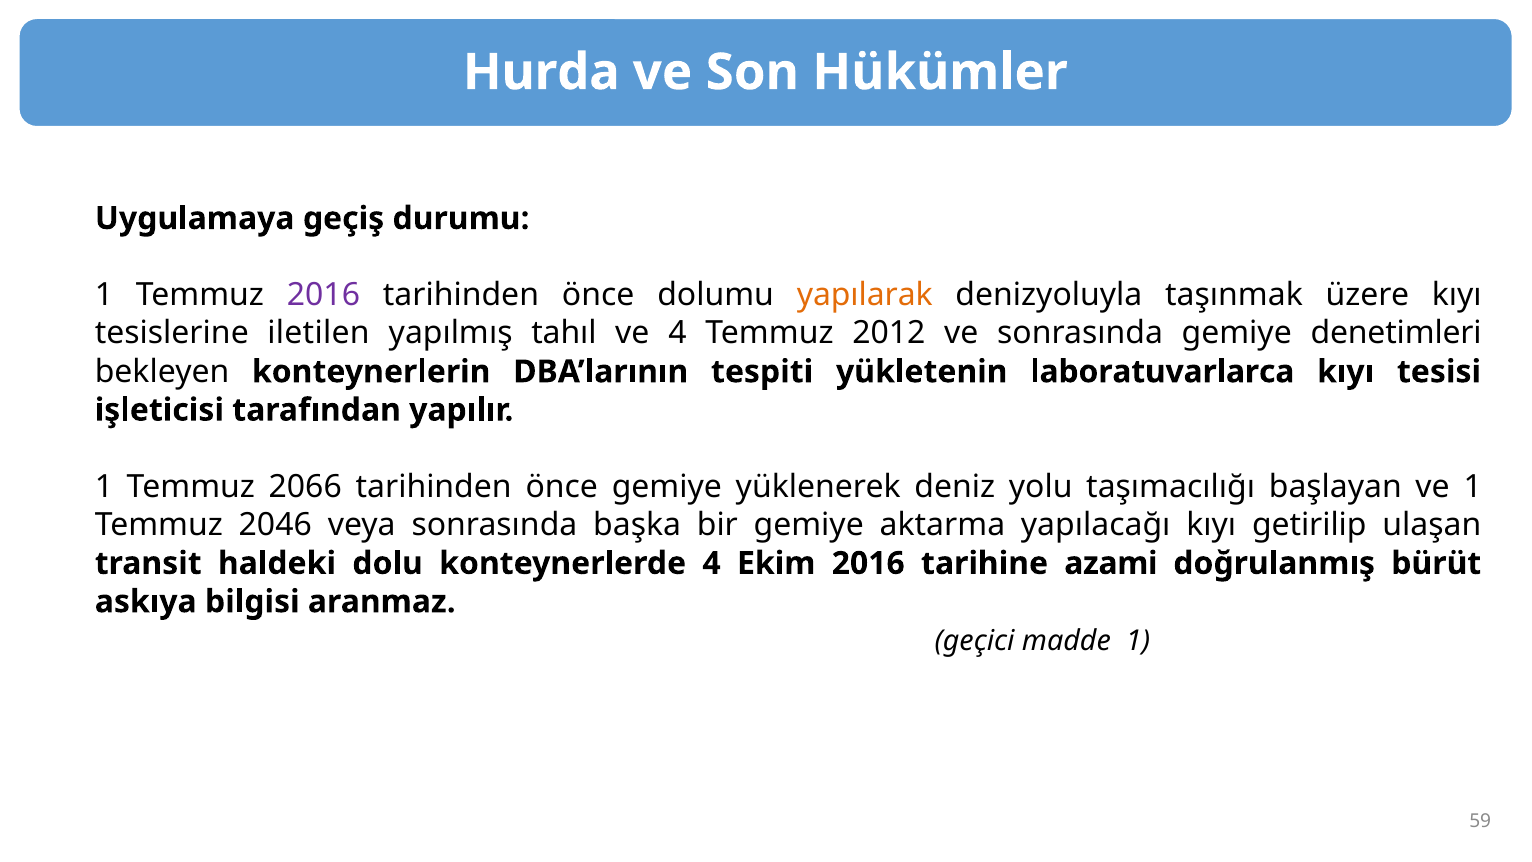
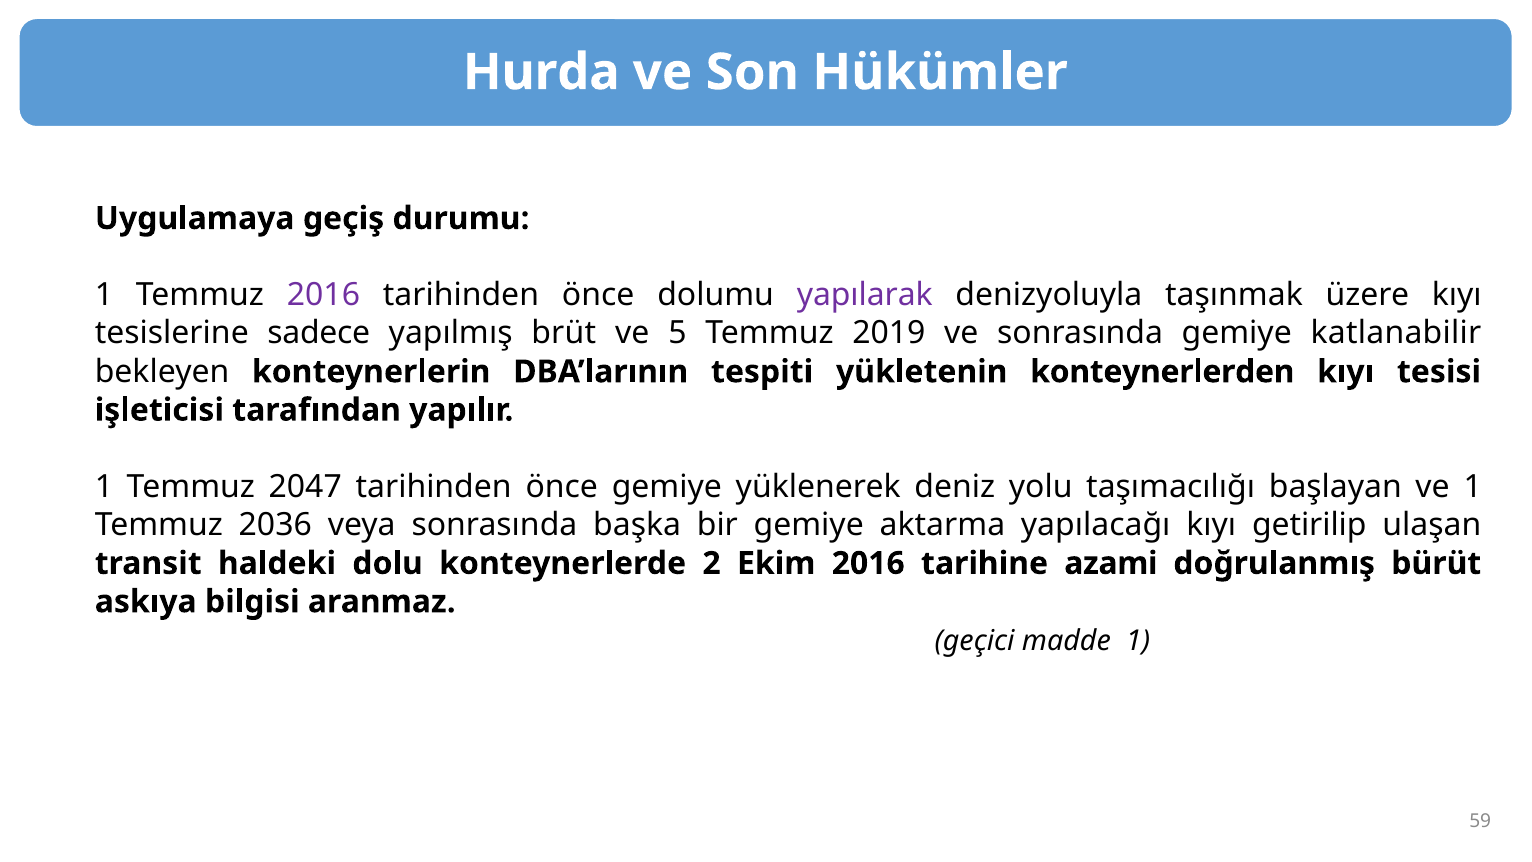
yapılarak colour: orange -> purple (865, 295)
iletilen: iletilen -> sadece (319, 333)
tahıl: tahıl -> brüt (564, 333)
ve 4: 4 -> 5 (677, 333)
2012: 2012 -> 2019 (889, 333)
denetimleri: denetimleri -> katlanabilir (1396, 333)
laboratuvarlarca: laboratuvarlarca -> konteynerlerden (1162, 372)
2066: 2066 -> 2047 (305, 487)
2046: 2046 -> 2036 (275, 525)
konteynerlerde 4: 4 -> 2 (712, 563)
